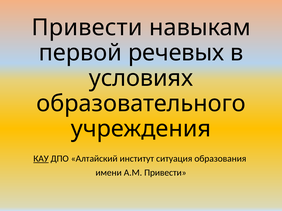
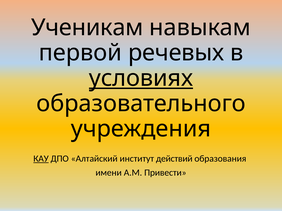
Привести: Привести -> Ученикам (87, 28)
условиях underline: none -> present (141, 78)
ситуация: ситуация -> действий (174, 159)
